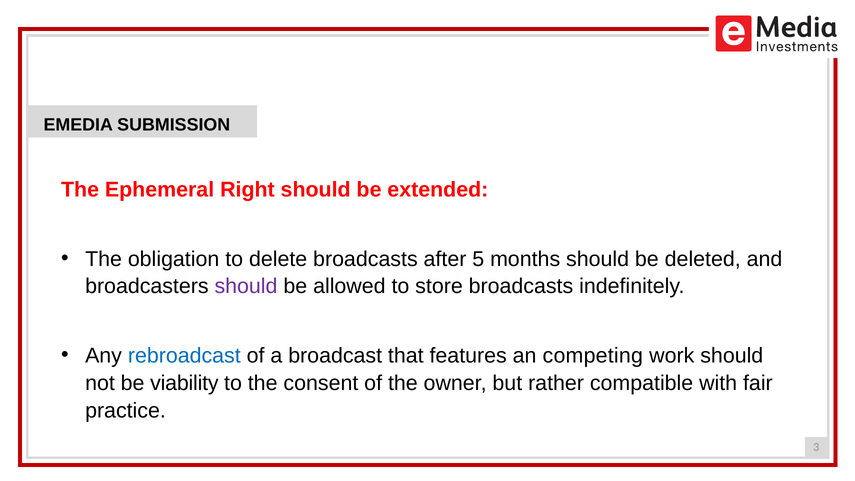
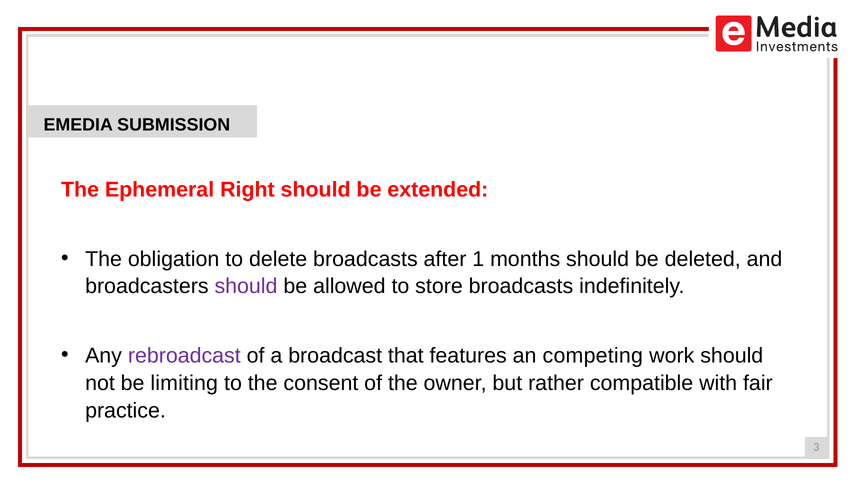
5: 5 -> 1 (478, 259)
rebroadcast colour: blue -> purple (184, 356)
viability: viability -> limiting (184, 383)
